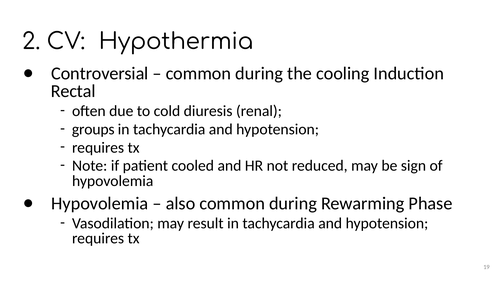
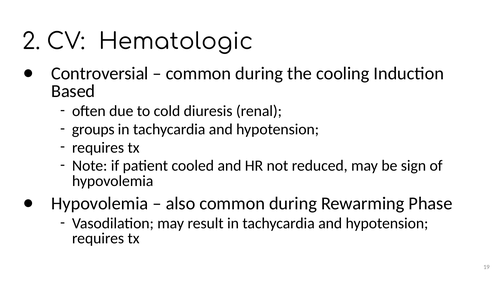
Hypothermia: Hypothermia -> Hematologic (176, 42)
Rectal: Rectal -> Based (73, 91)
